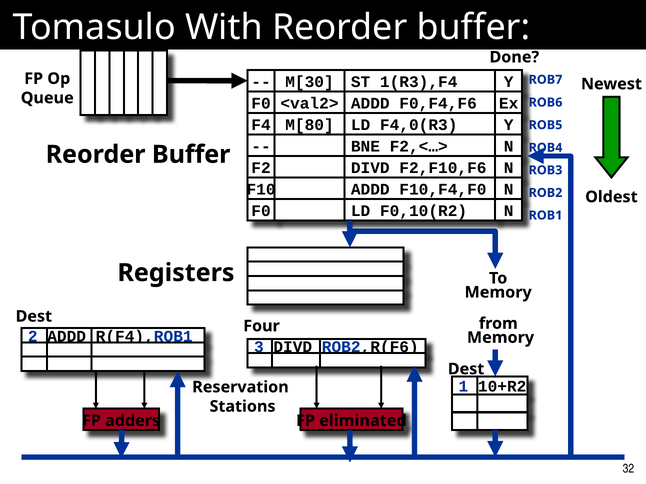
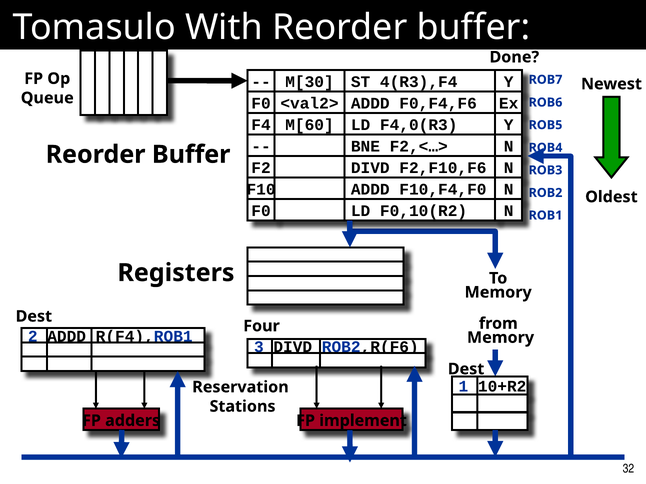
1(R3),F4: 1(R3),F4 -> 4(R3),F4 (419, 82)
M[80: M[80 -> M[60 (310, 125)
eliminated: eliminated -> implement (363, 421)
